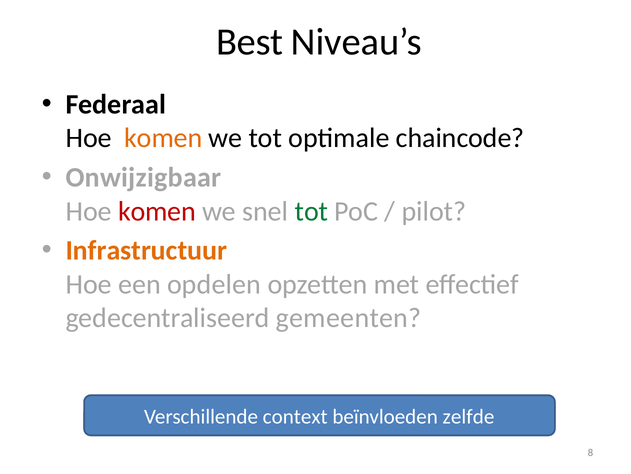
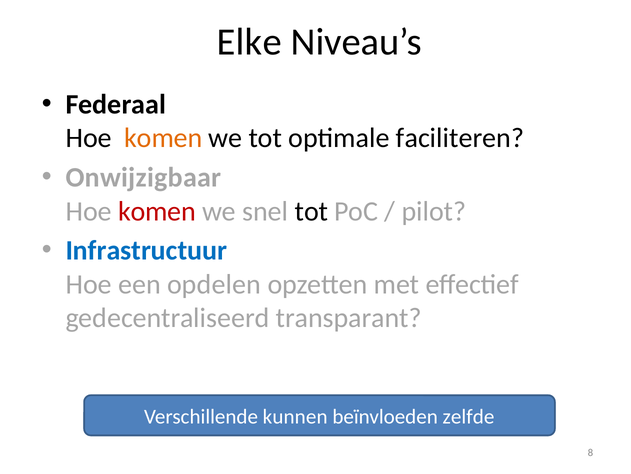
Best: Best -> Elke (249, 42)
chaincode: chaincode -> faciliteren (460, 138)
tot colour: green -> black (311, 211)
Infrastructuur colour: orange -> blue (146, 250)
gemeenten: gemeenten -> transparant (349, 318)
context: context -> kunnen (295, 416)
